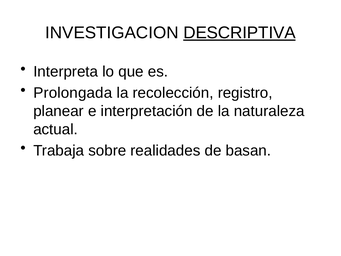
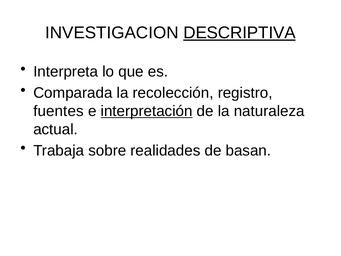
Prolongada: Prolongada -> Comparada (73, 93)
planear: planear -> fuentes (58, 111)
interpretación underline: none -> present (147, 111)
